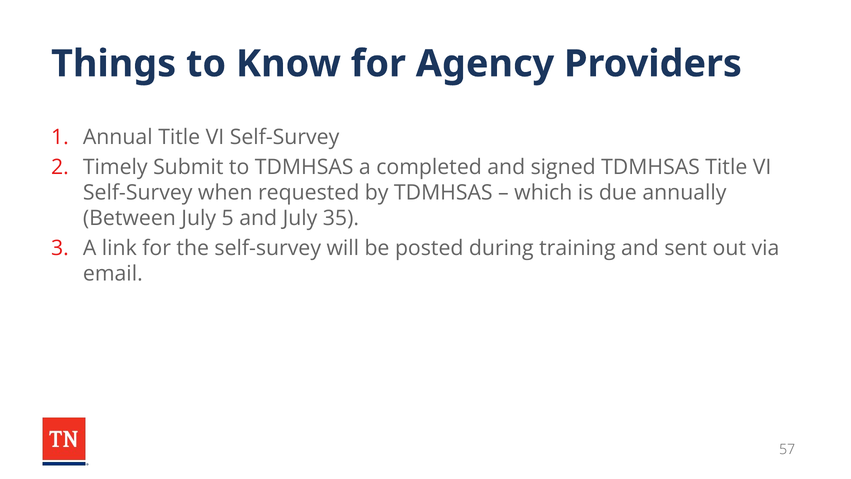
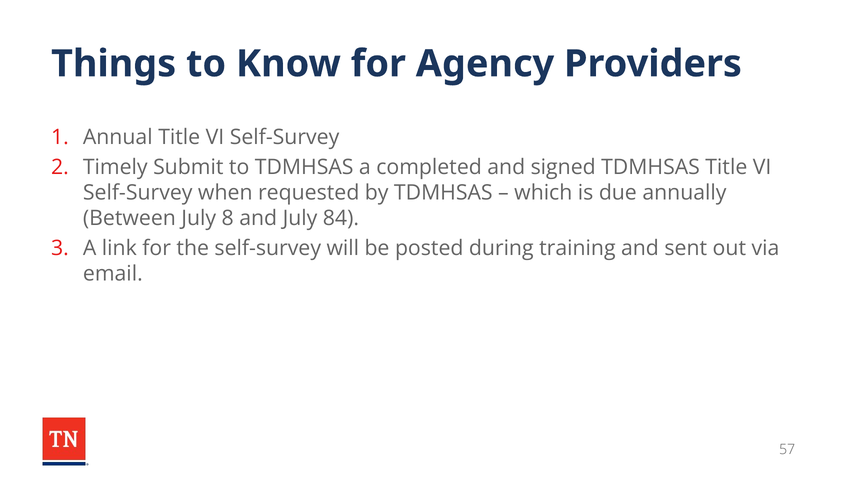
5: 5 -> 8 (228, 218)
35: 35 -> 84 (341, 218)
